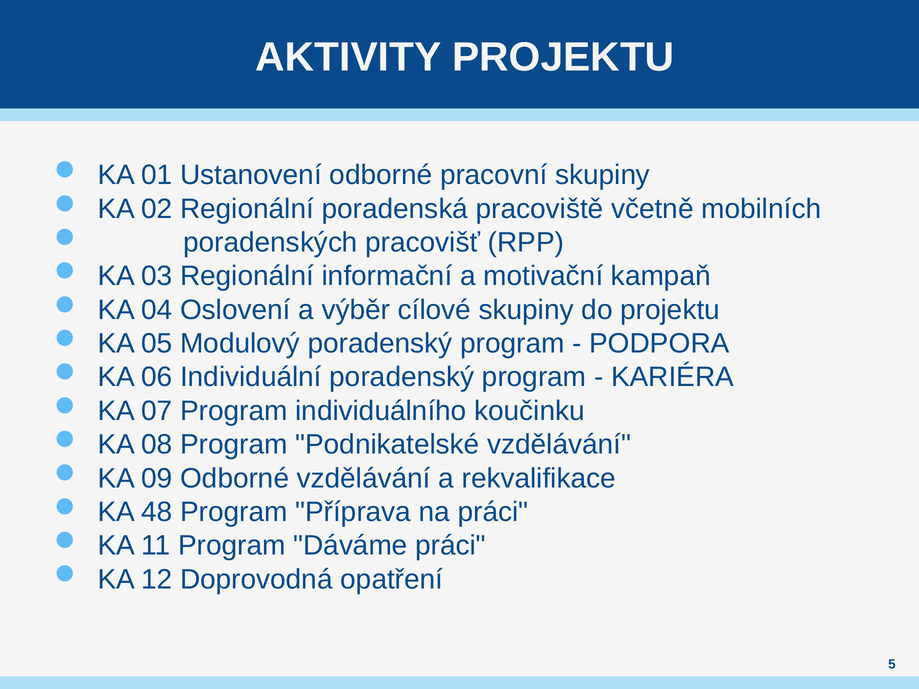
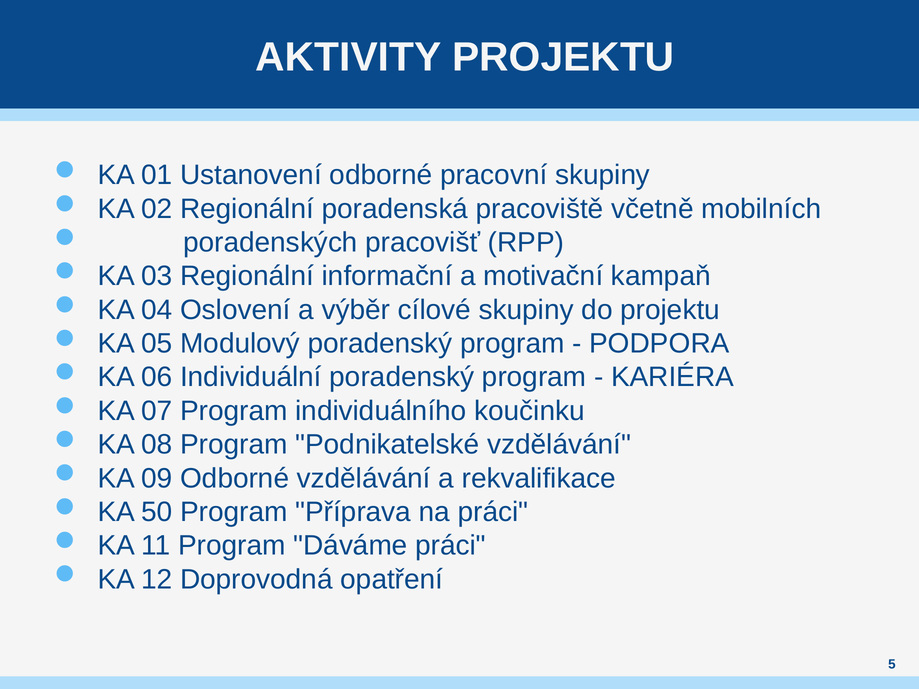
48: 48 -> 50 (157, 512)
